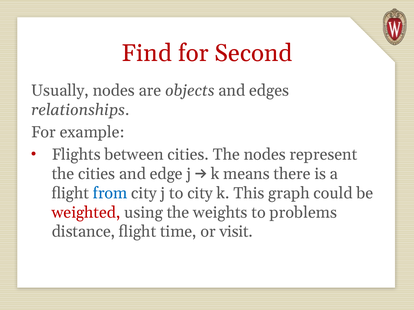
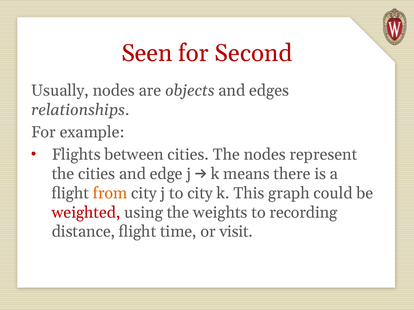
Find: Find -> Seen (147, 53)
from colour: blue -> orange (110, 193)
problems: problems -> recording (303, 213)
